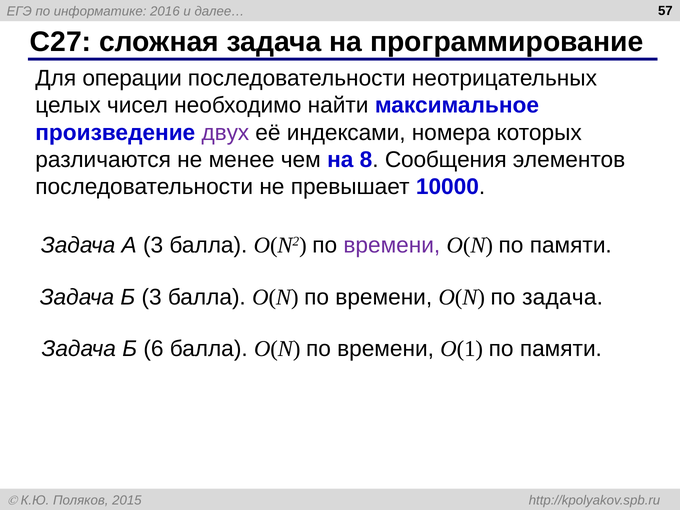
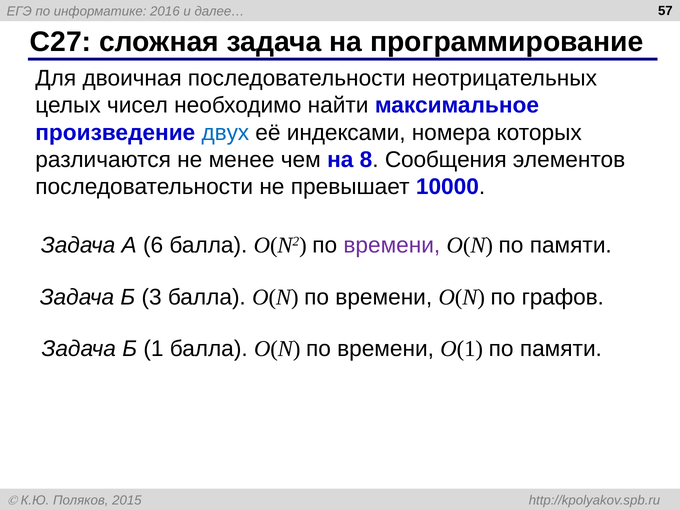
операции: операции -> двоичная (132, 78)
двух colour: purple -> blue (225, 133)
А 3: 3 -> 6 (153, 245)
по задача: задача -> графов (563, 297)
6: 6 -> 1 (153, 349)
